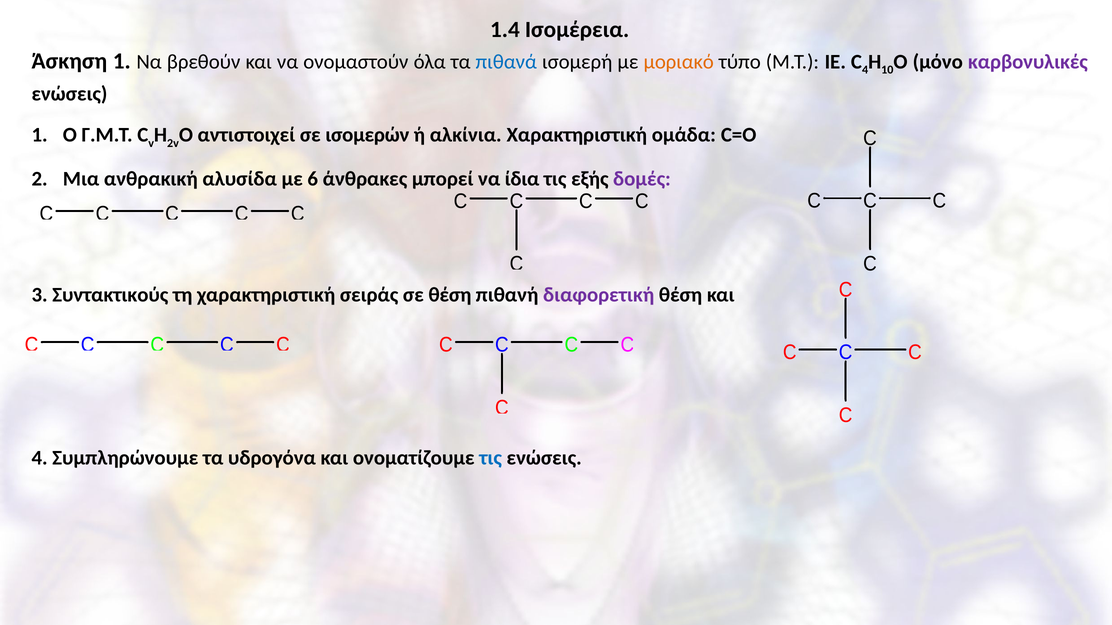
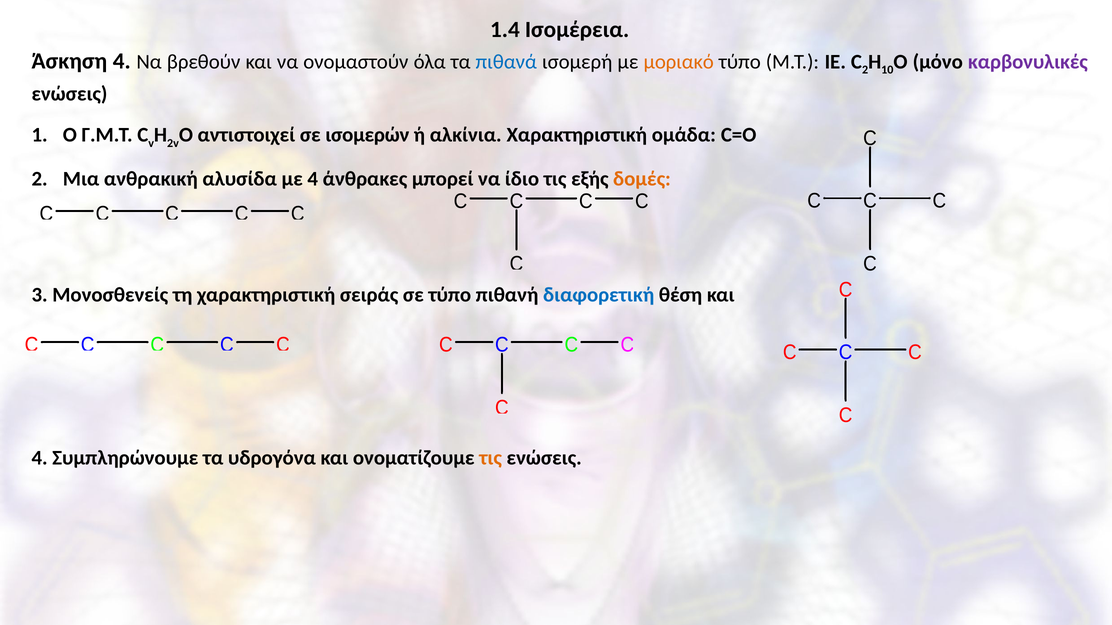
Άσκηση 1: 1 -> 4 (122, 61)
4: 4 -> 2 (865, 70)
με 6: 6 -> 4 (313, 179)
ίδια: ίδια -> ίδιο (522, 179)
δομές colour: purple -> orange (642, 179)
Συντακτικούς: Συντακτικούς -> Μονοσθενείς (110, 295)
σε θέση: θέση -> τύπο (450, 295)
διαφορετική colour: purple -> blue (599, 295)
τις colour: blue -> orange (491, 458)
